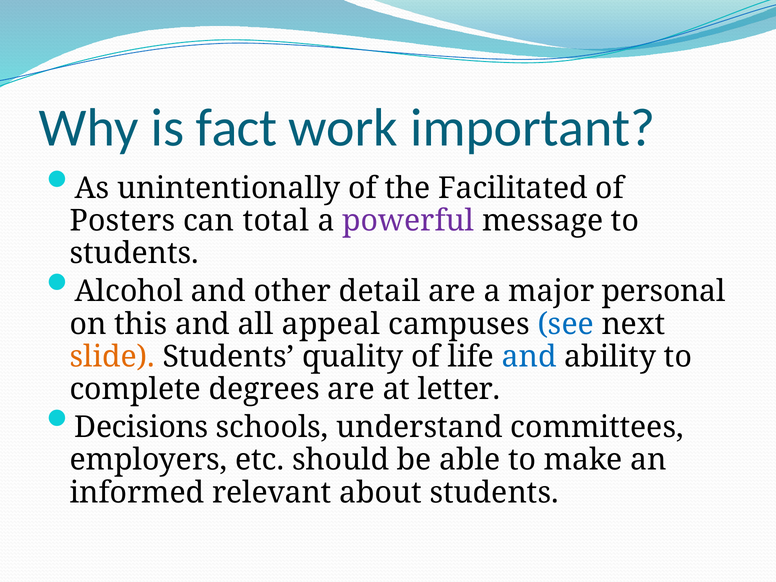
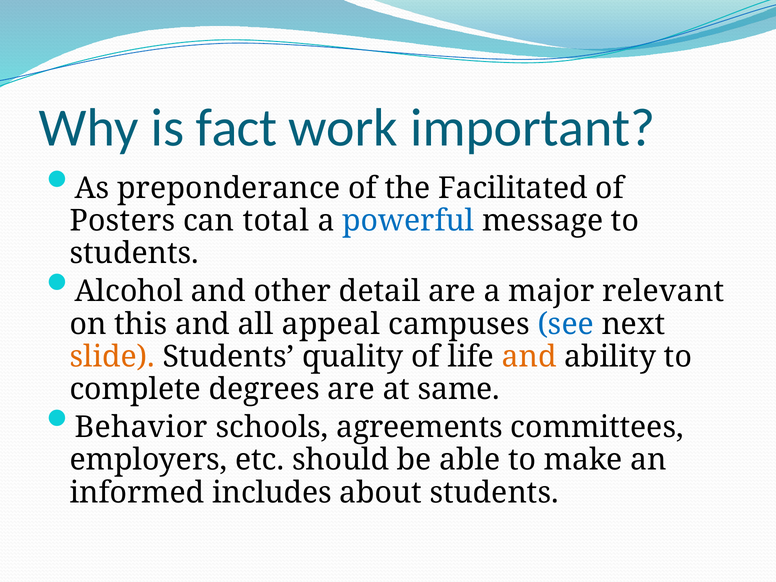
unintentionally: unintentionally -> preponderance (229, 188)
powerful colour: purple -> blue (408, 221)
personal: personal -> relevant (663, 292)
and colour: blue -> orange (529, 357)
letter: letter -> same (459, 389)
Decisions: Decisions -> Behavior (141, 427)
understand: understand -> agreements (420, 427)
relevant: relevant -> includes (272, 493)
